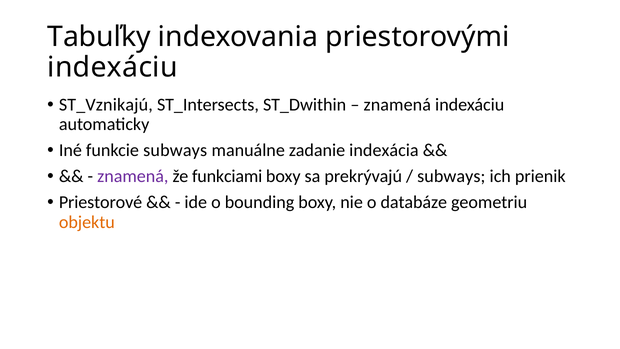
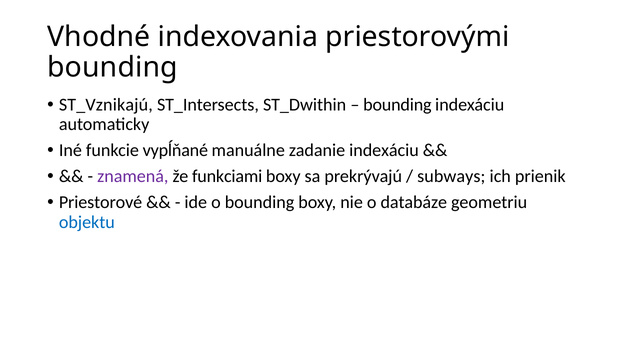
Tabuľky: Tabuľky -> Vhodné (99, 37)
indexáciu: indexáciu -> bounding (113, 67)
znamená: znamená -> bounding (397, 105)
funkcie subways: subways -> vypĺňané (175, 150)
zadanie indexácia: indexácia -> indexáciu (384, 150)
objektu colour: orange -> blue (87, 222)
